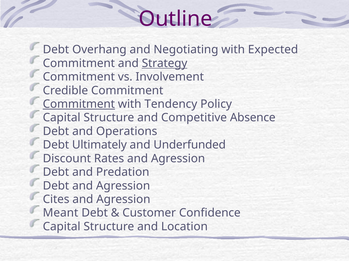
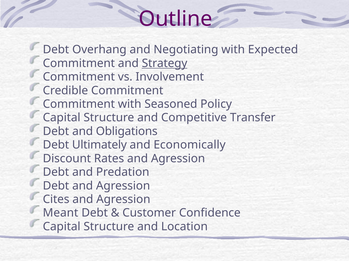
Commitment underline: present -> none (79, 104)
Tendency: Tendency -> Seasoned (171, 104)
Absence: Absence -> Transfer (253, 118)
Operations: Operations -> Obligations (127, 132)
Underfunded: Underfunded -> Economically (190, 145)
